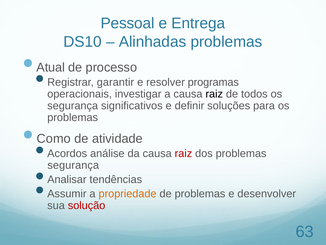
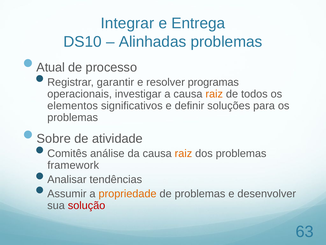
Pessoal: Pessoal -> Integrar (127, 23)
raiz colour: black -> orange (214, 94)
segurança: segurança -> elementos (73, 106)
Como: Como -> Sobre (54, 138)
Acordos: Acordos -> Comitês (67, 153)
raiz colour: red -> orange (183, 153)
segurança: segurança -> framework (73, 165)
